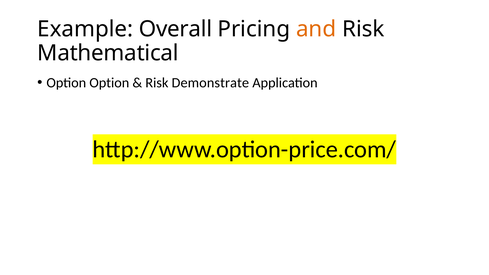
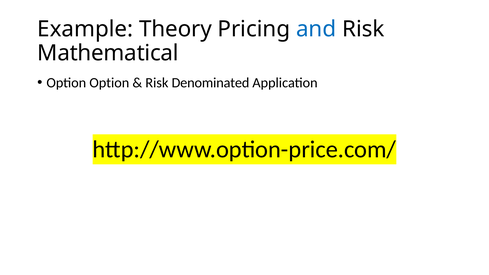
Overall: Overall -> Theory (175, 29)
and colour: orange -> blue (316, 29)
Demonstrate: Demonstrate -> Denominated (210, 83)
